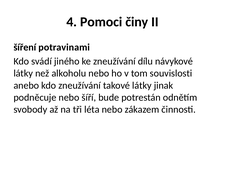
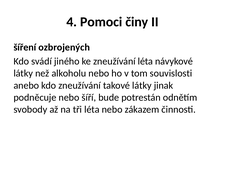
potravinami: potravinami -> ozbrojených (64, 47)
zneužívání dílu: dílu -> léta (145, 61)
